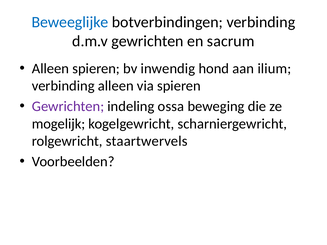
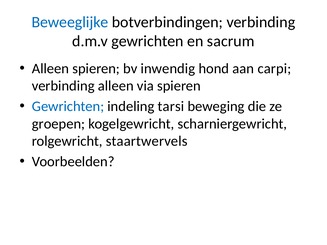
ilium: ilium -> carpi (274, 69)
Gewrichten colour: purple -> blue (68, 106)
ossa: ossa -> tarsi (171, 106)
mogelijk: mogelijk -> groepen (58, 124)
